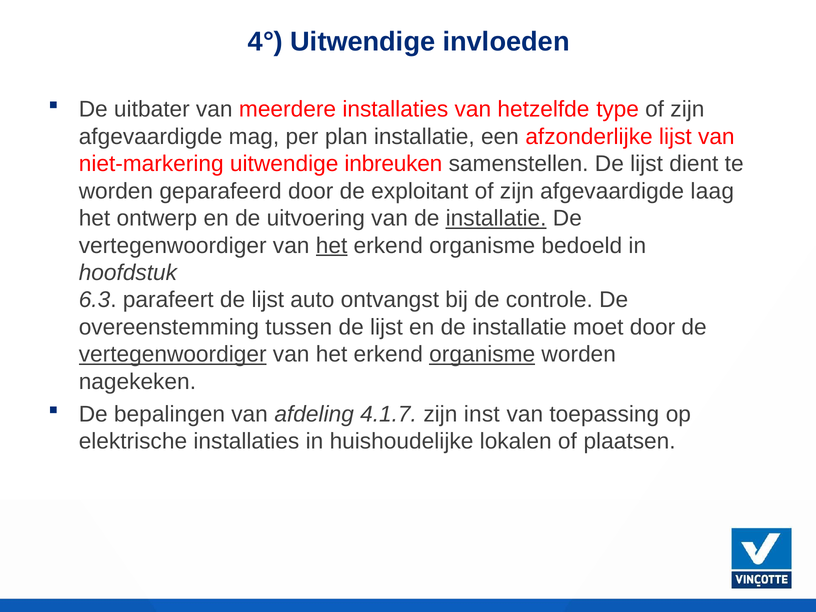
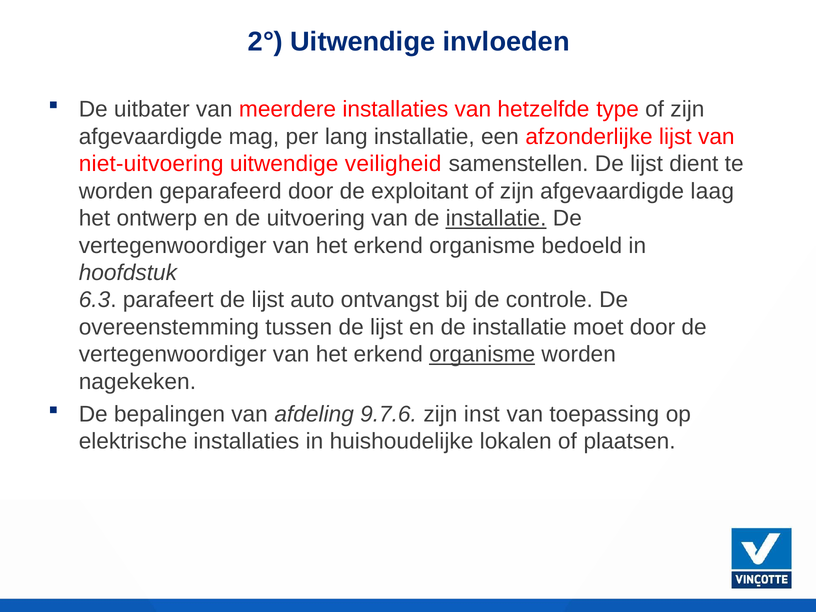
4°: 4° -> 2° (265, 42)
plan: plan -> lang (346, 137)
niet-markering: niet-markering -> niet-uitvoering (151, 164)
inbreuken: inbreuken -> veiligheid (393, 164)
het underline: present -> none (332, 246)
vertegenwoordiger underline: present -> none (173, 354)
4.1.7: 4.1.7 -> 9.7.6 (389, 414)
